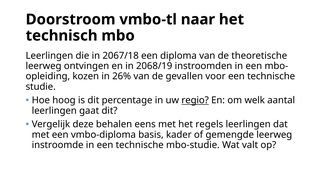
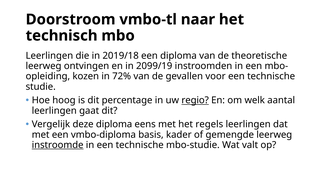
2067/18: 2067/18 -> 2019/18 (121, 56)
2068/19: 2068/19 -> 2099/19 (154, 66)
26%: 26% -> 72% (122, 76)
deze behalen: behalen -> diploma (114, 124)
instroomde underline: none -> present (58, 144)
